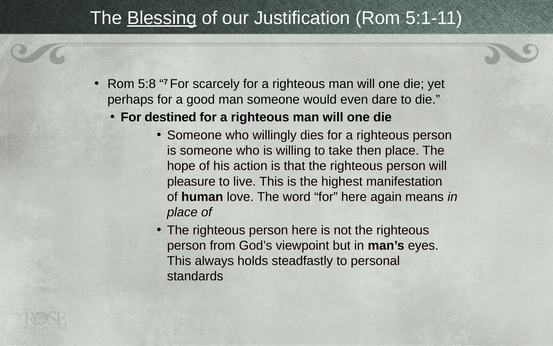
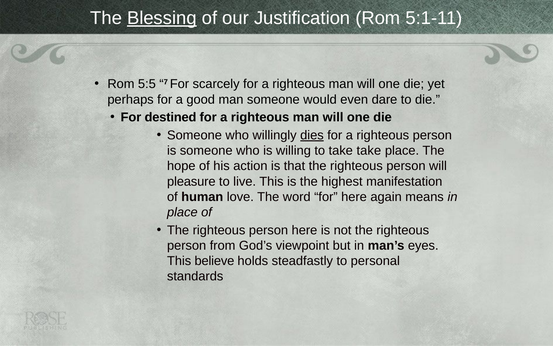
5:8: 5:8 -> 5:5 (147, 84)
dies underline: none -> present (312, 135)
take then: then -> take (369, 151)
always: always -> believe (214, 261)
